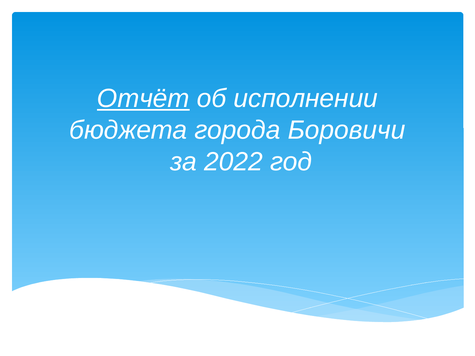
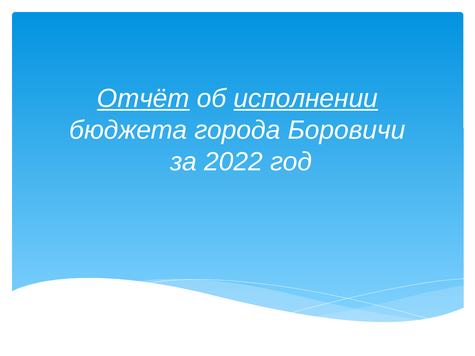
исполнении underline: none -> present (306, 98)
